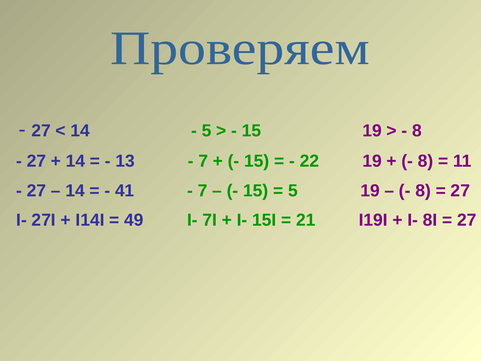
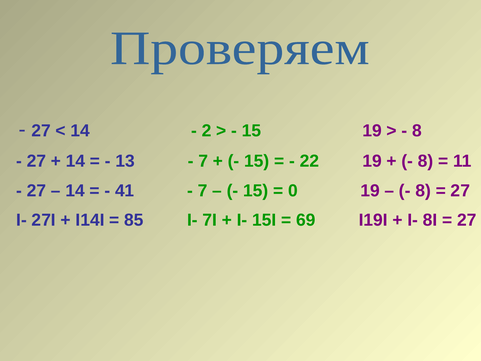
5: 5 -> 2 (207, 131)
5: 5 -> 0 (293, 191)
49: 49 -> 85 (134, 220)
21: 21 -> 69 (306, 220)
